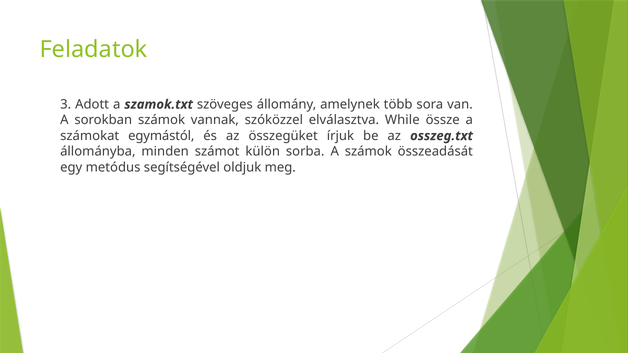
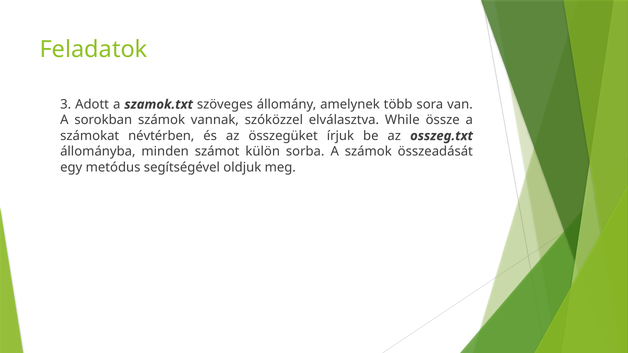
egymástól: egymástól -> névtérben (161, 136)
